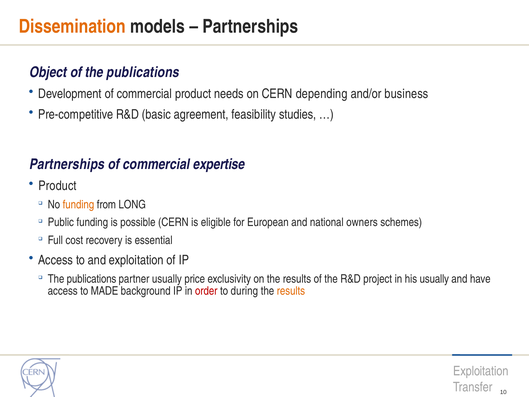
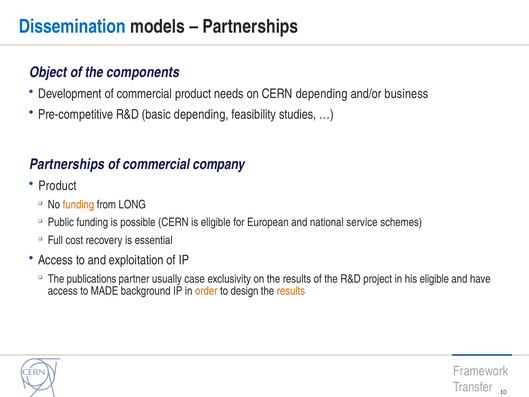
Dissemination colour: orange -> blue (72, 26)
of the publications: publications -> components (143, 72)
basic agreement: agreement -> depending (201, 115)
expertise: expertise -> company (219, 164)
owners: owners -> service (362, 222)
price: price -> case (195, 279)
his usually: usually -> eligible (434, 279)
order colour: red -> orange (206, 291)
during: during -> design (244, 291)
Exploitation: Exploitation -> Framework (481, 371)
